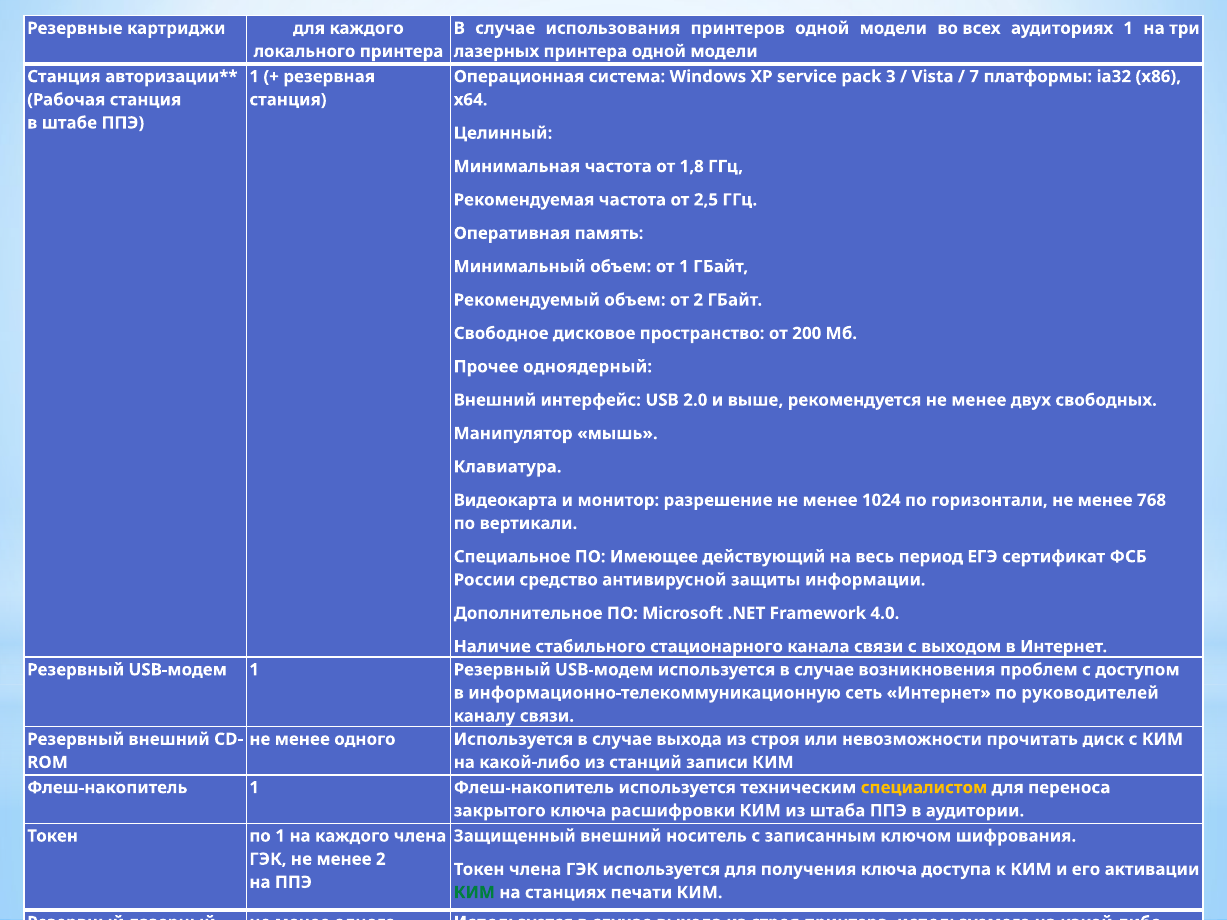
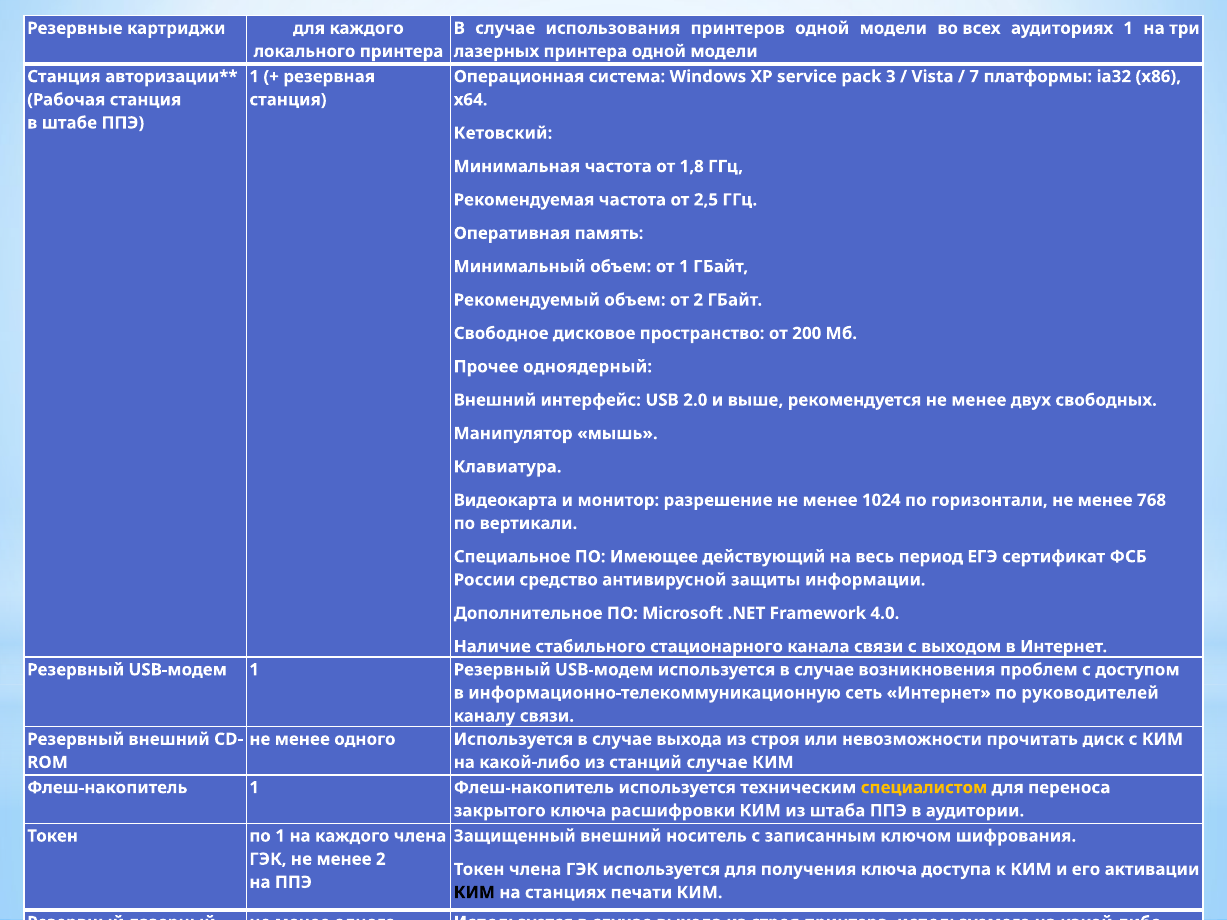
Целинный: Целинный -> Кетовский (503, 133)
станций записи: записи -> случае (717, 763)
КИМ colour: green -> black (474, 893)
